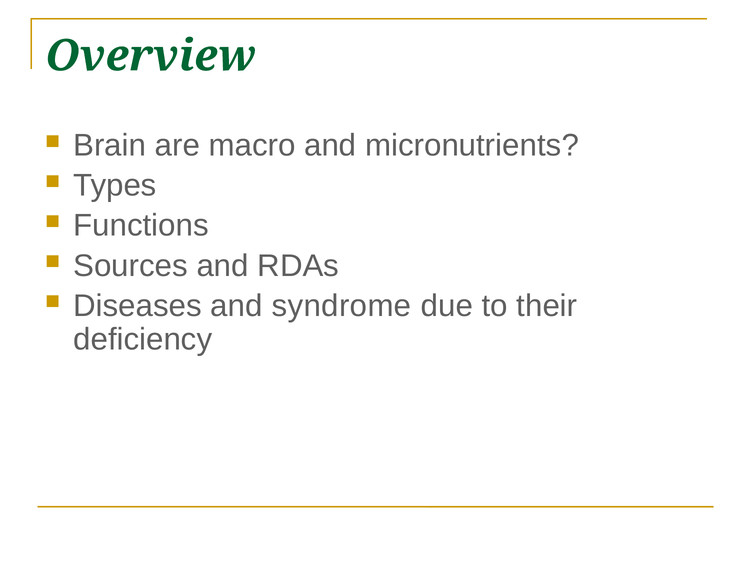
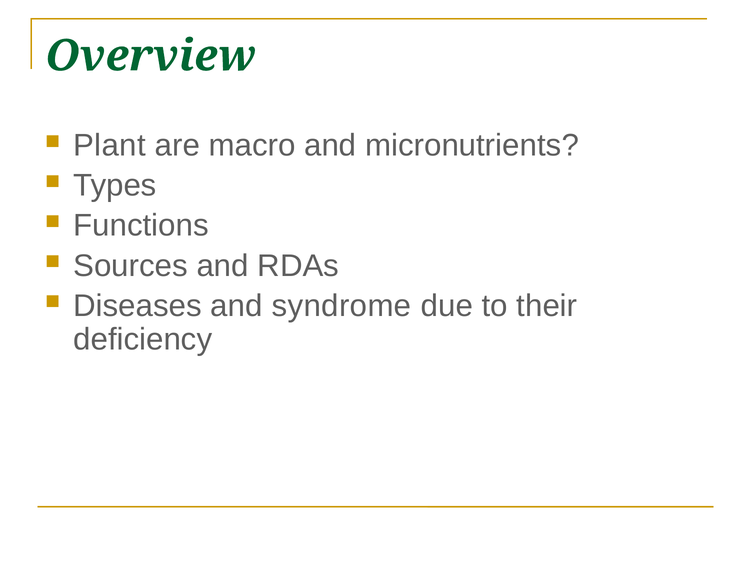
Brain: Brain -> Plant (110, 146)
